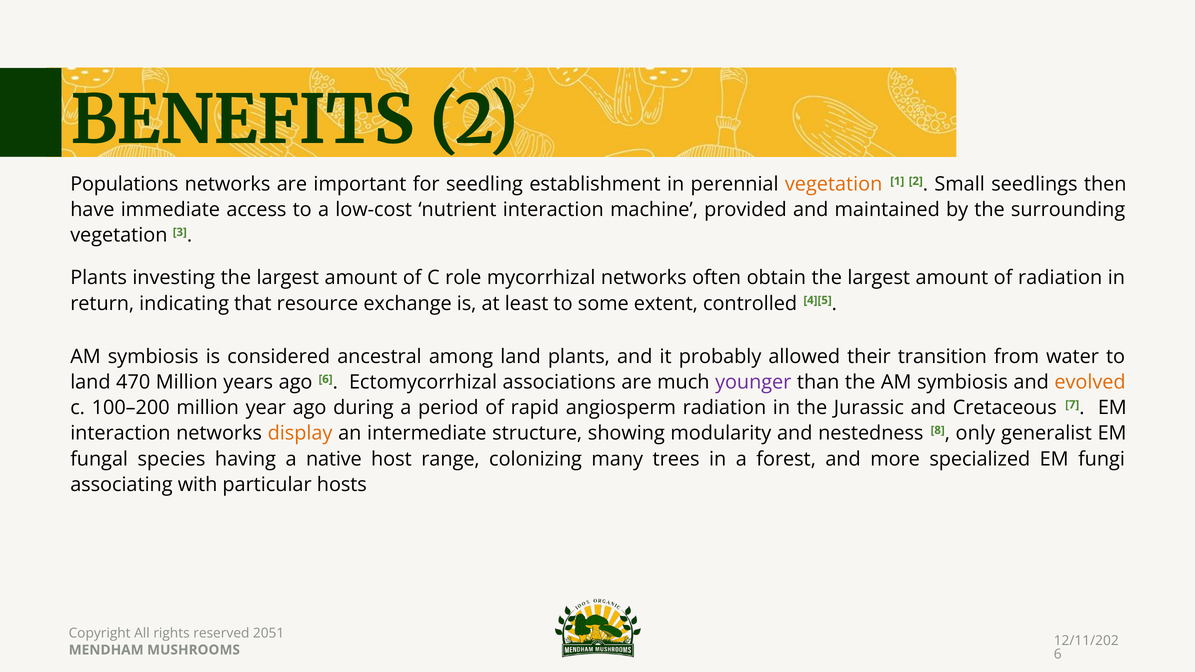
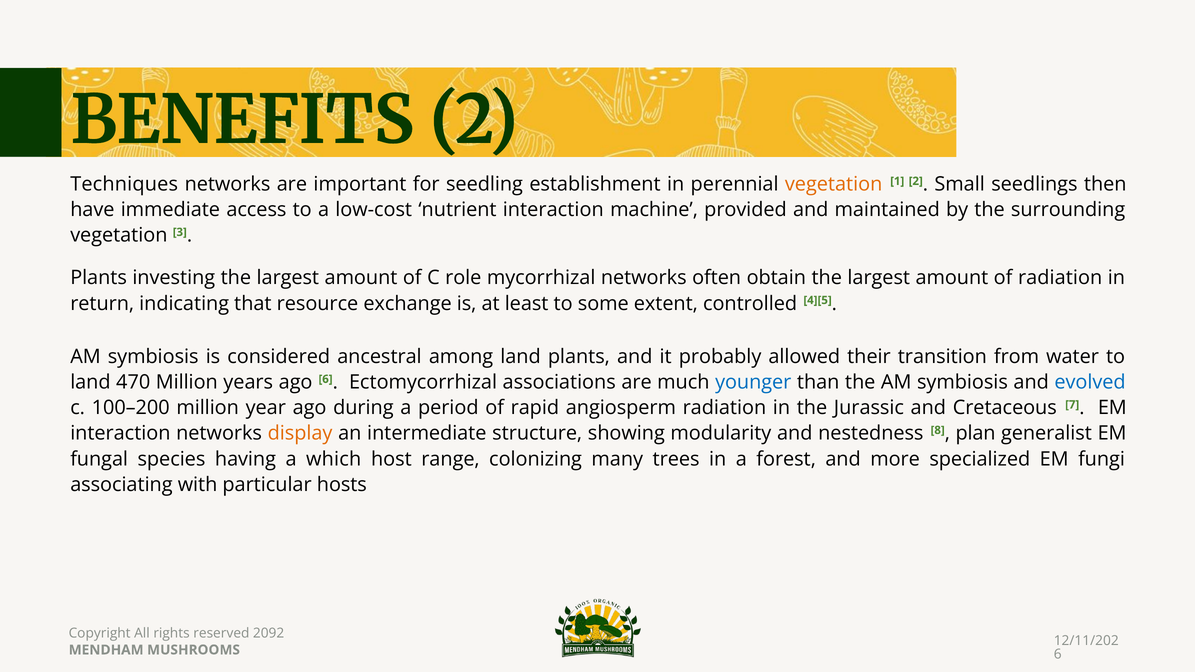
Populations: Populations -> Techniques (124, 184)
younger colour: purple -> blue (753, 382)
evolved colour: orange -> blue (1090, 382)
only: only -> plan (975, 434)
native: native -> which (334, 459)
2051: 2051 -> 2092 (269, 634)
